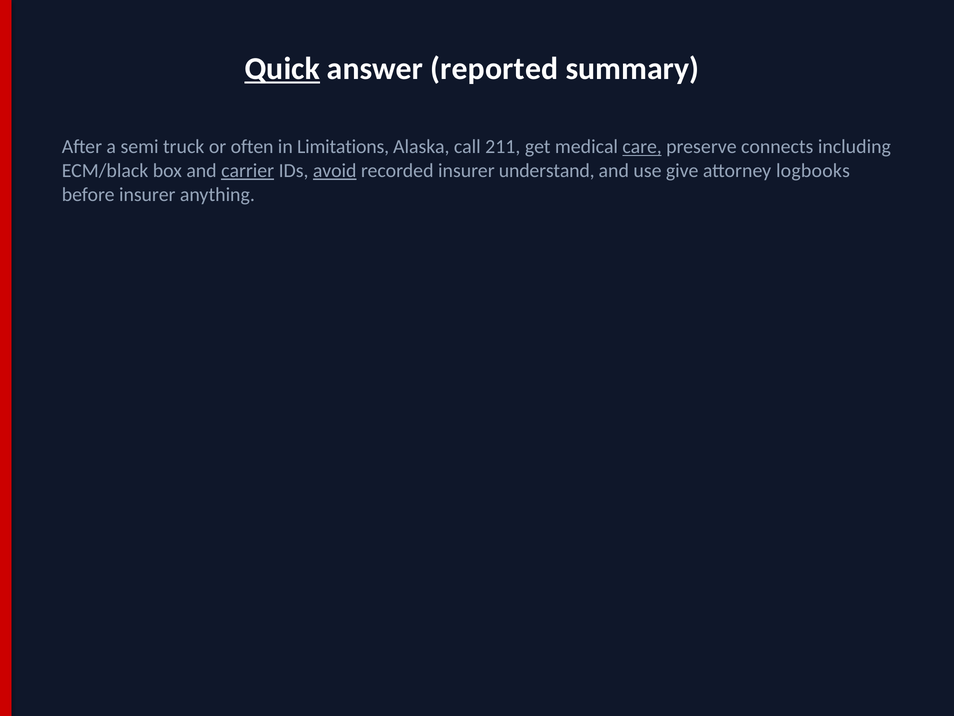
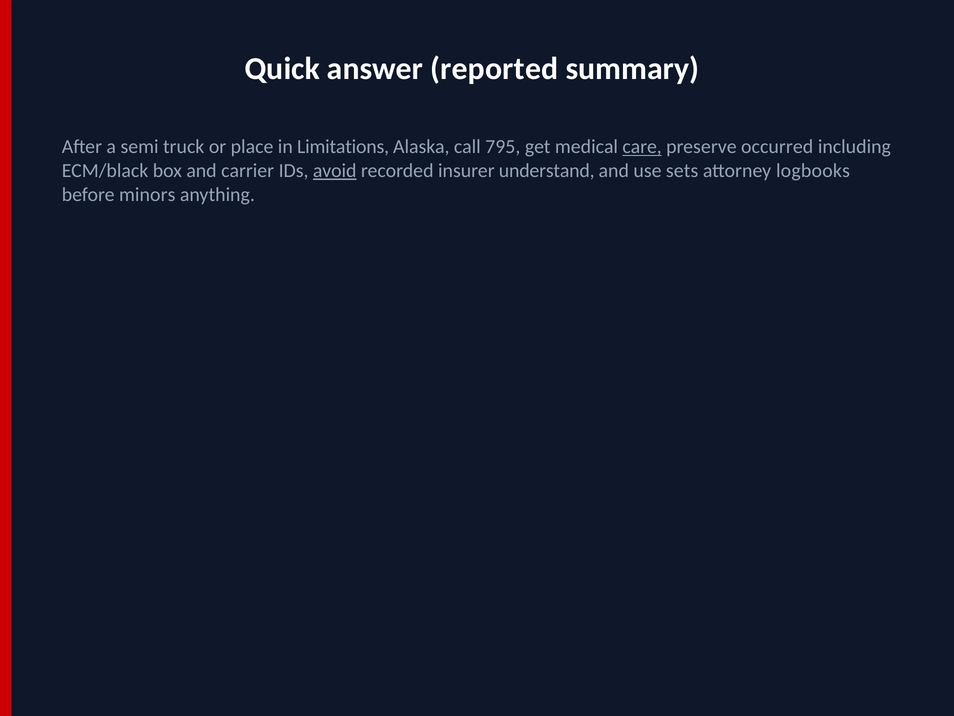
Quick underline: present -> none (282, 69)
often: often -> place (252, 147)
211: 211 -> 795 (503, 147)
connects: connects -> occurred (777, 147)
carrier underline: present -> none (248, 171)
give: give -> sets (682, 171)
before insurer: insurer -> minors (147, 194)
